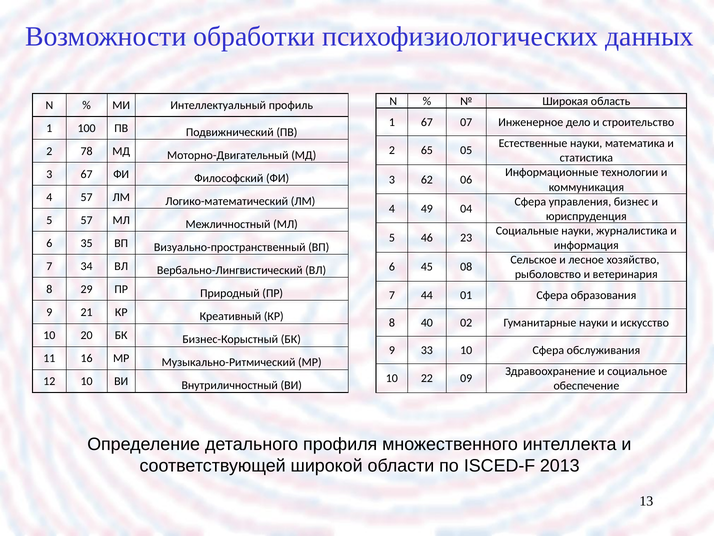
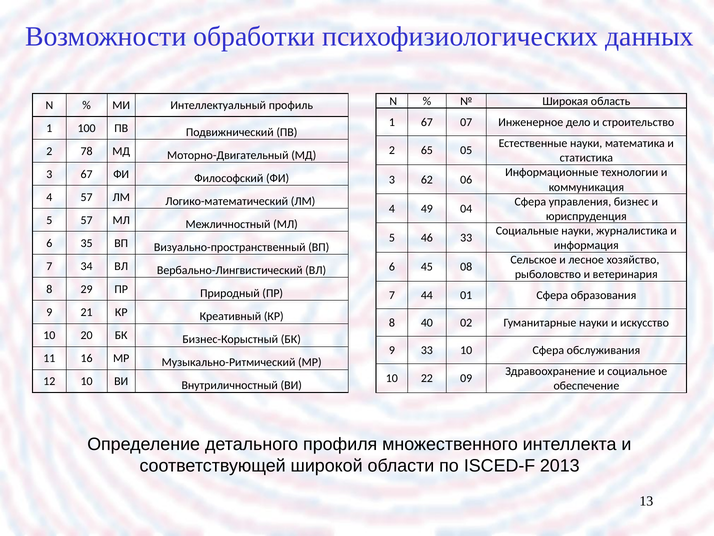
46 23: 23 -> 33 (466, 238)
